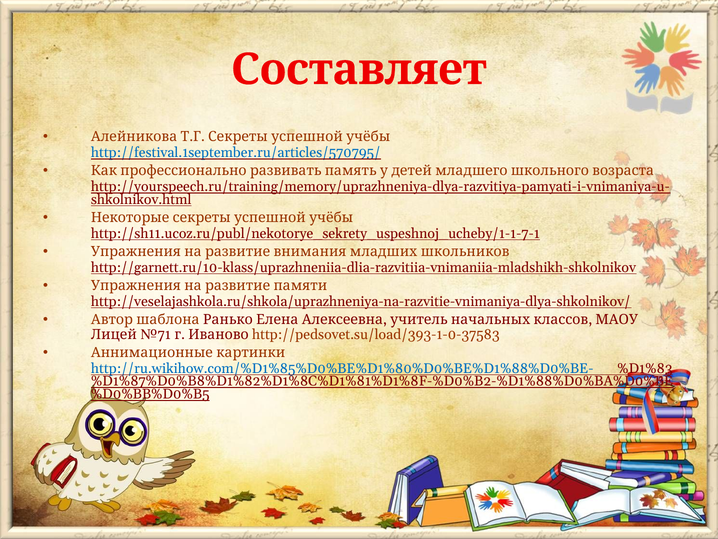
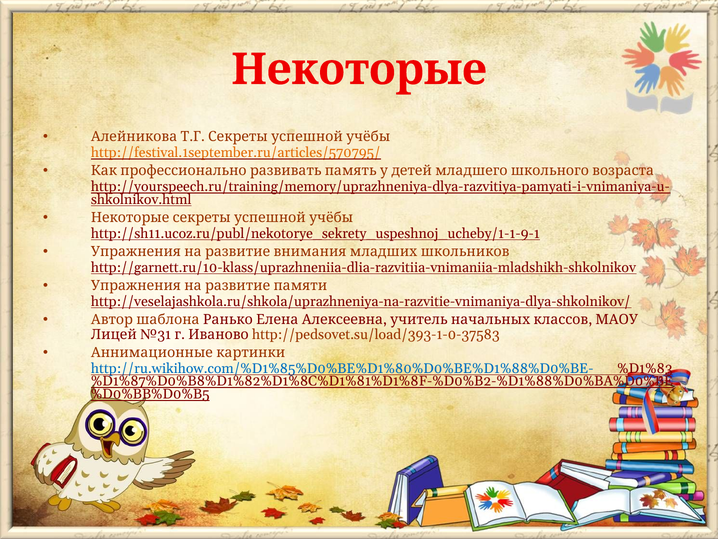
Составляет: Составляет -> Некоторые (359, 70)
http://festival.1september.ru/articles/570795/ colour: blue -> orange (236, 153)
http://sh11.ucoz.ru/publ/nekotorye_sekrety_uspeshnoj_ucheby/1-1-7-1: http://sh11.ucoz.ru/publ/nekotorye_sekrety_uspeshnoj_ucheby/1-1-7-1 -> http://sh11.ucoz.ru/publ/nekotorye_sekrety_uspeshnoj_ucheby/1-1-9-1 (315, 233)
№71: №71 -> №31 (156, 334)
